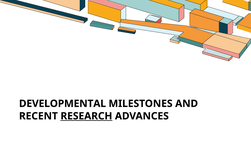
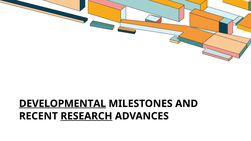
DEVELOPMENTAL underline: none -> present (63, 104)
